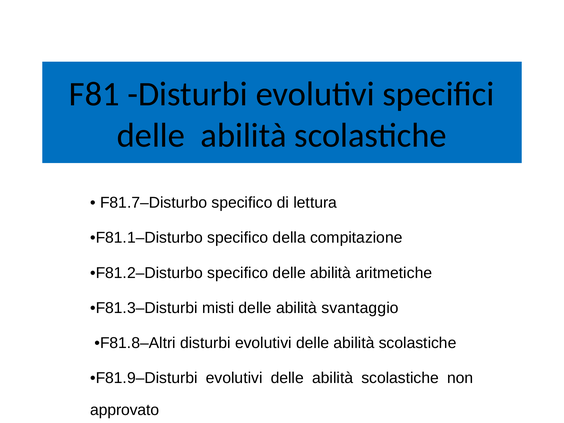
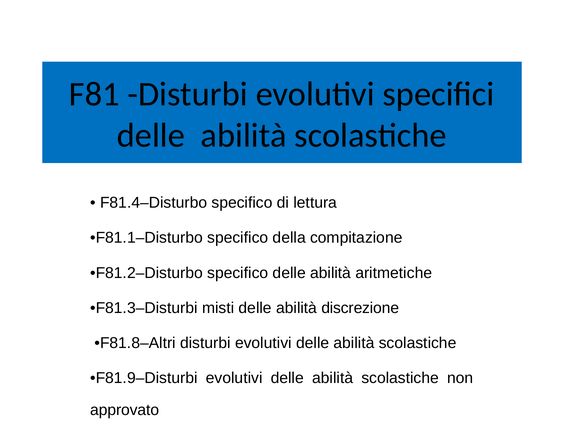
F81.7–Disturbo: F81.7–Disturbo -> F81.4–Disturbo (154, 203)
svantaggio: svantaggio -> discrezione (360, 308)
